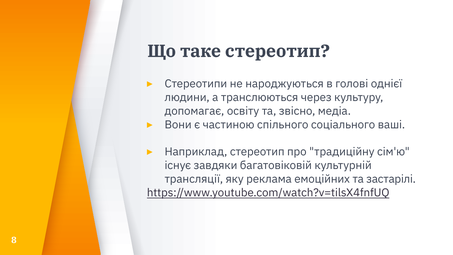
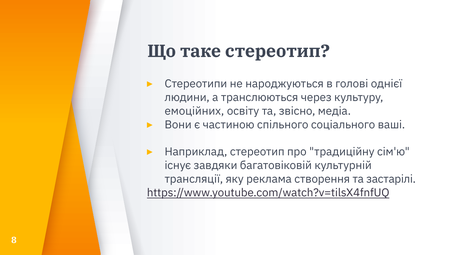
допомагає: допомагає -> емоційних (194, 111)
емоційних: емоційних -> створення (322, 179)
